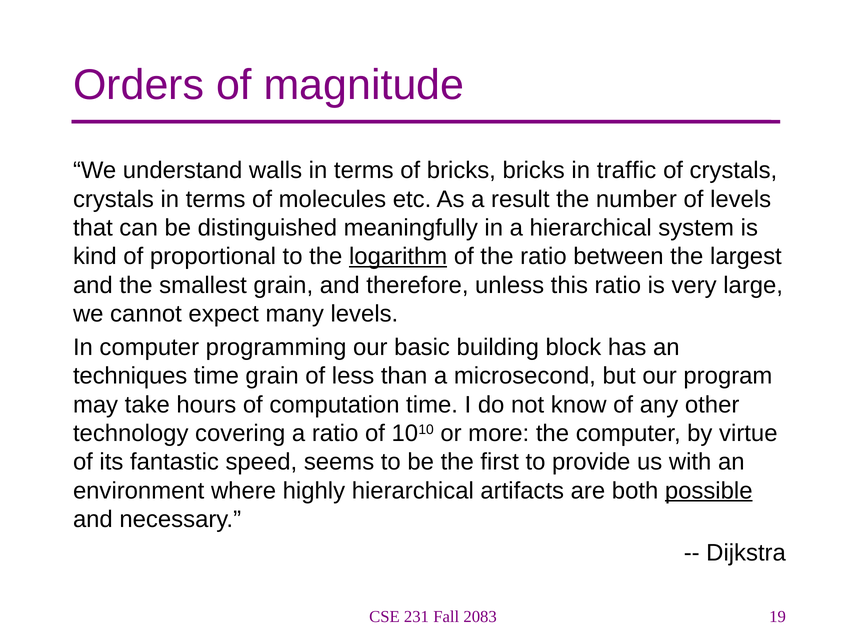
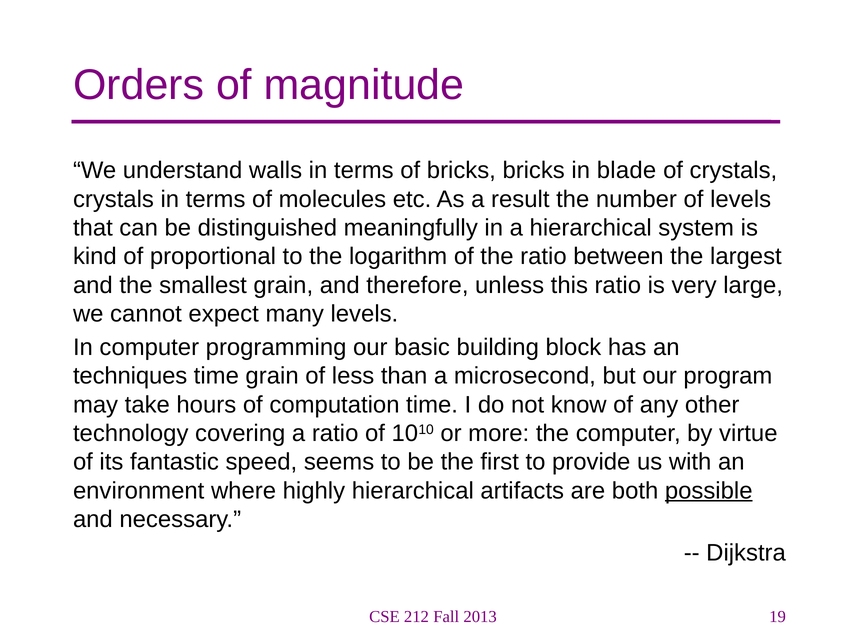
traffic: traffic -> blade (627, 171)
logarithm underline: present -> none (398, 257)
231: 231 -> 212 (416, 617)
2083: 2083 -> 2013 (480, 617)
